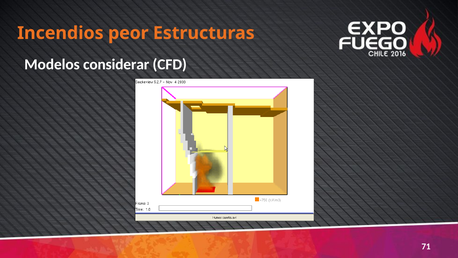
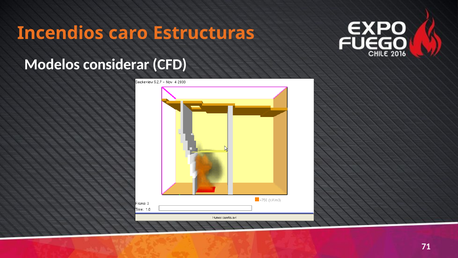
peor: peor -> caro (128, 33)
